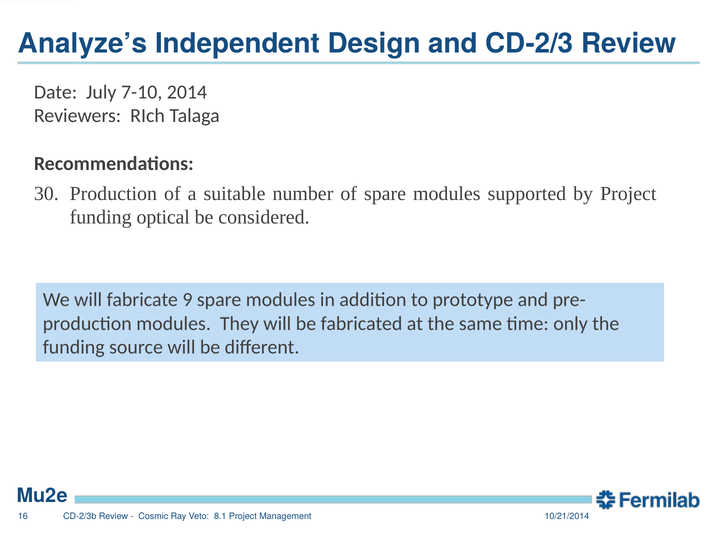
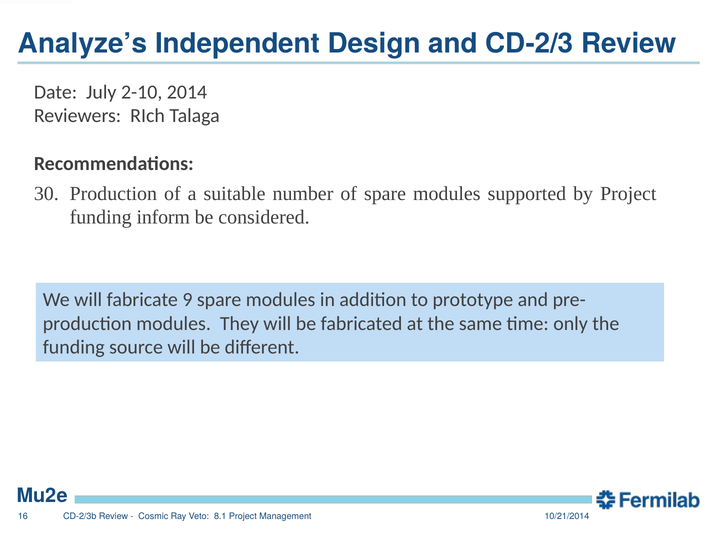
7-10: 7-10 -> 2-10 (142, 92)
optical: optical -> inform (163, 217)
